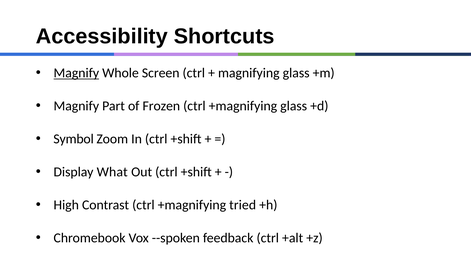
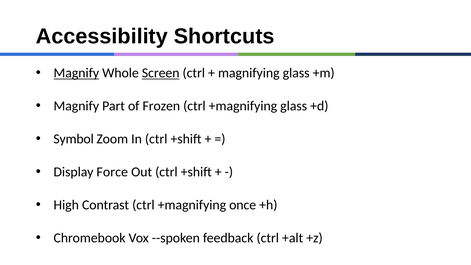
Screen underline: none -> present (161, 73)
What: What -> Force (112, 172)
tried: tried -> once (243, 205)
